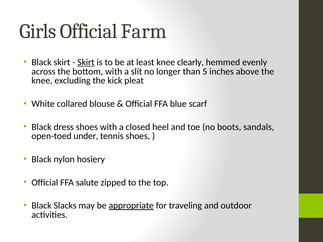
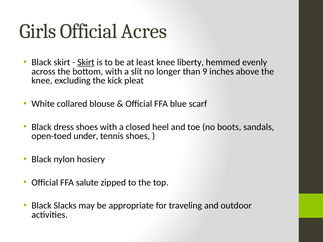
Farm: Farm -> Acres (144, 31)
clearly: clearly -> liberty (190, 62)
5: 5 -> 9 (205, 72)
appropriate underline: present -> none (131, 206)
